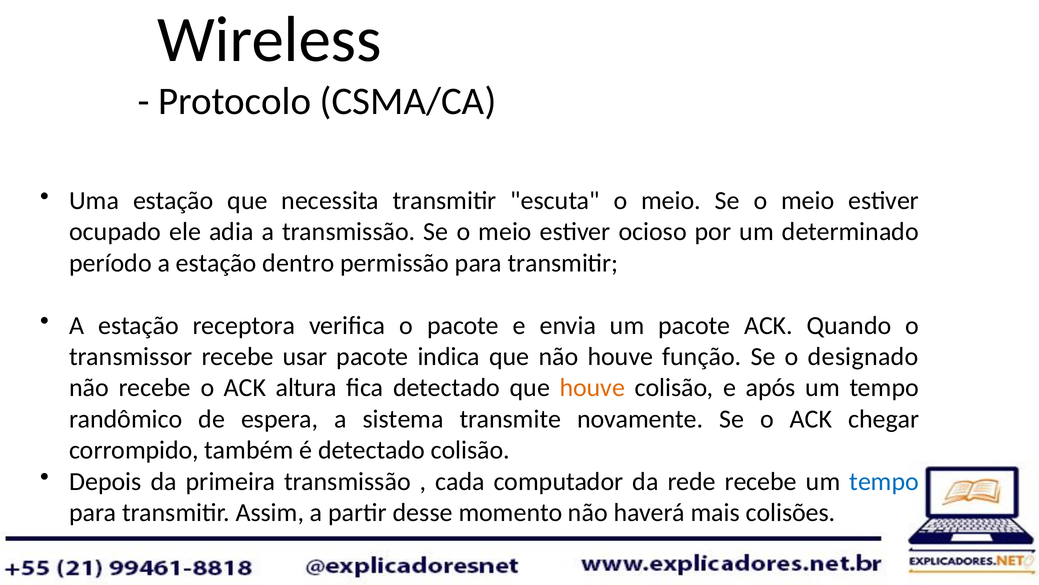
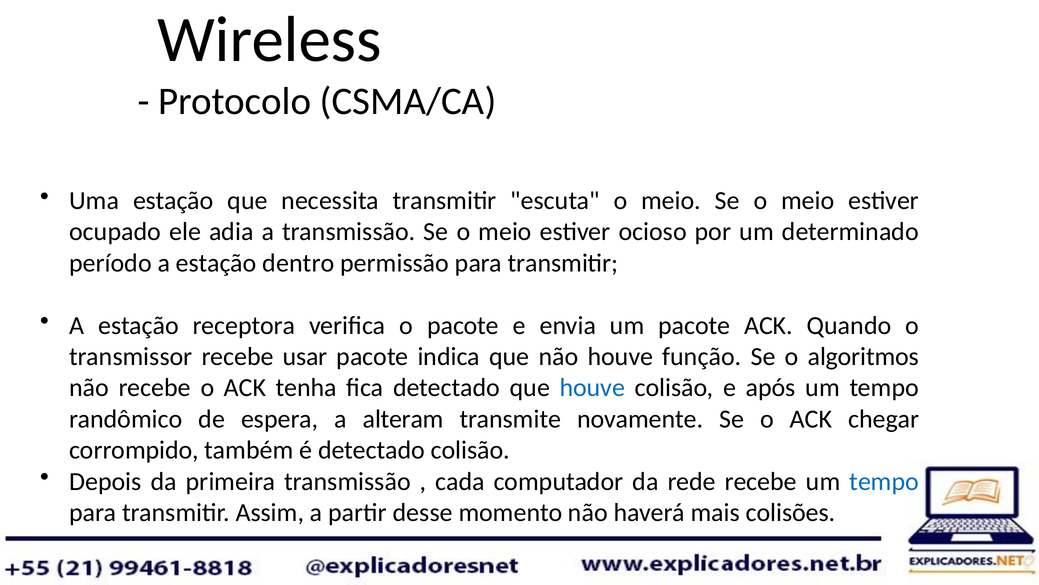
designado: designado -> algoritmos (863, 356)
altura: altura -> tenha (306, 388)
houve colour: orange -> blue (592, 388)
sistema: sistema -> alteram (403, 419)
